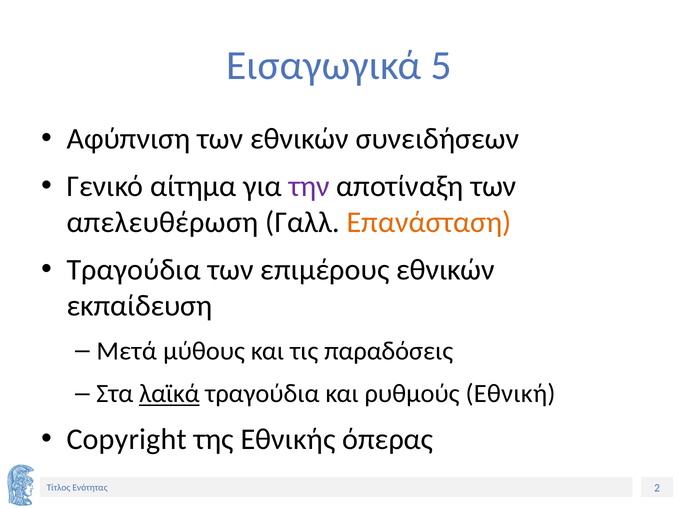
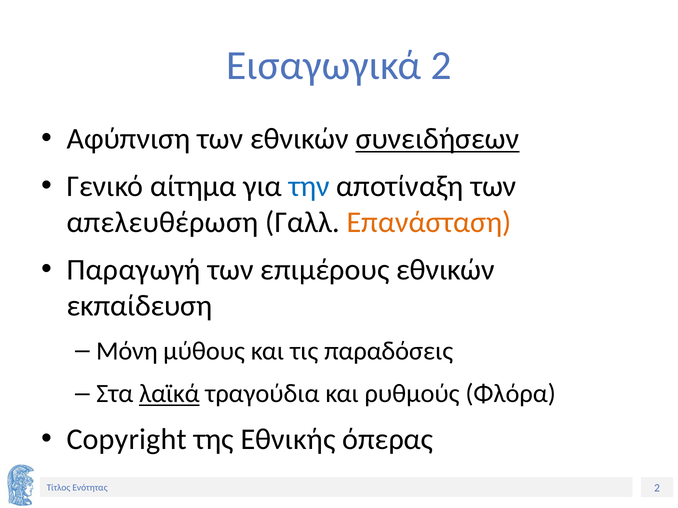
Εισαγωγικά 5: 5 -> 2 (441, 66)
συνειδήσεων underline: none -> present (438, 139)
την colour: purple -> blue (309, 186)
Τραγούδια: Τραγούδια -> Παραγωγή (134, 270)
Μετά: Μετά -> Μόνη (127, 351)
Εθνική: Εθνική -> Φλόρα (511, 394)
